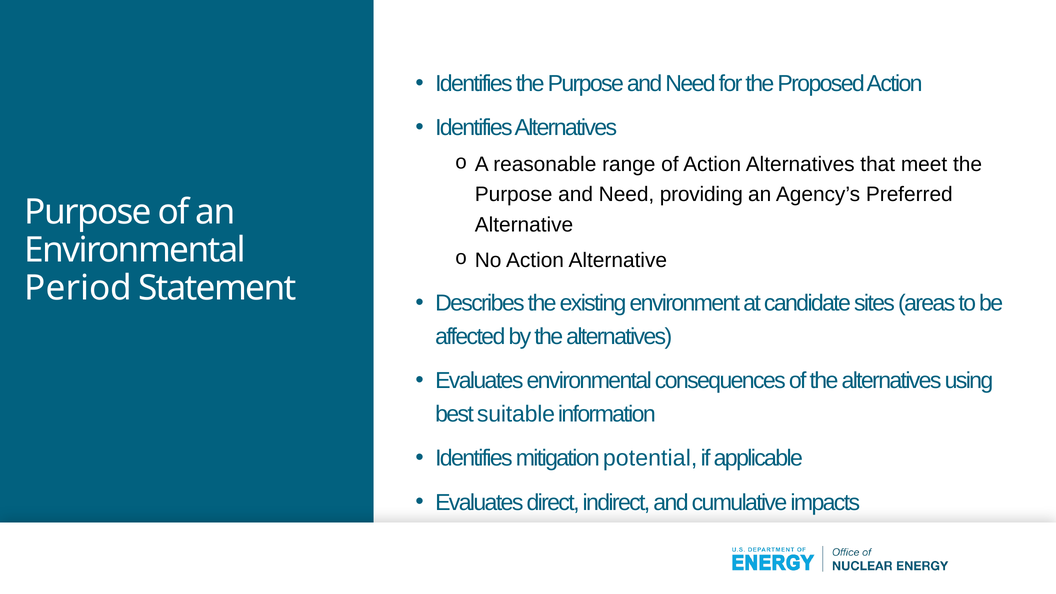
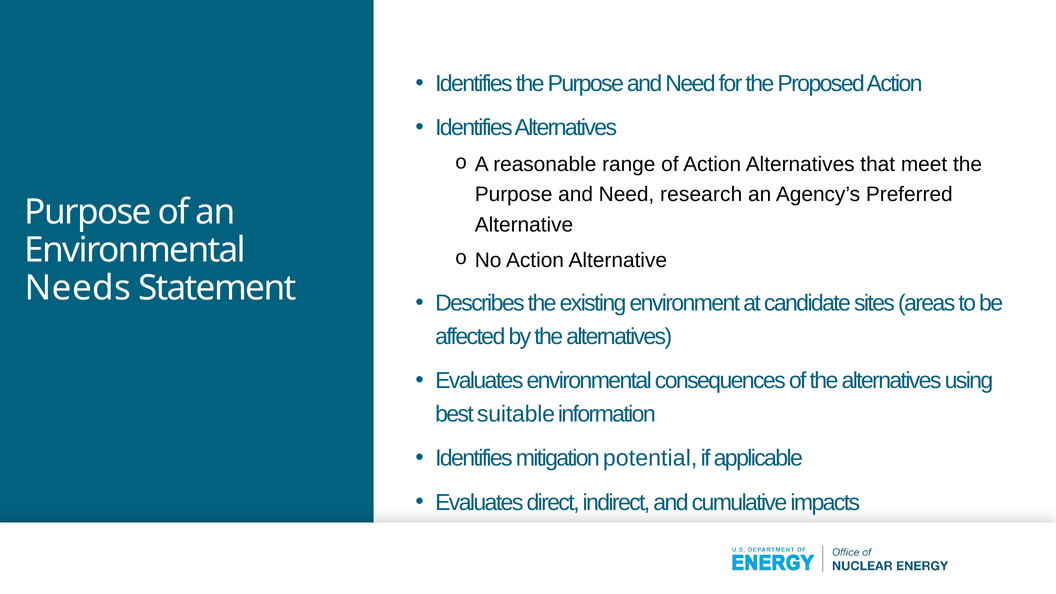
providing: providing -> research (701, 195)
Period: Period -> Needs (78, 288)
